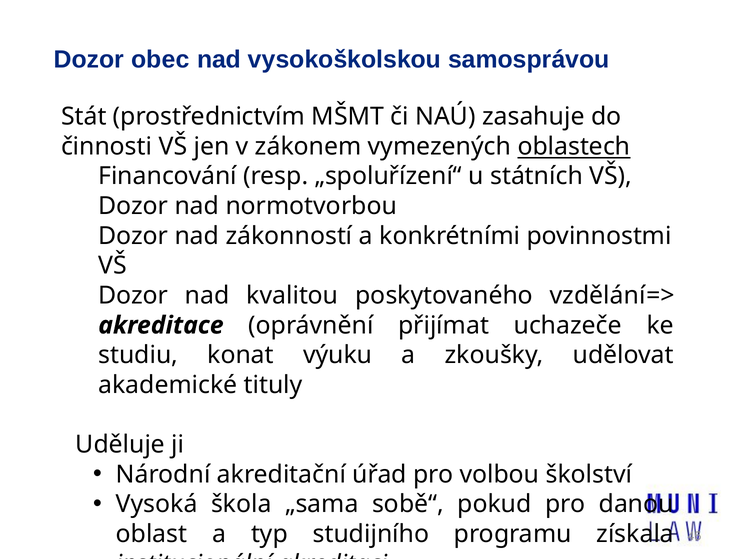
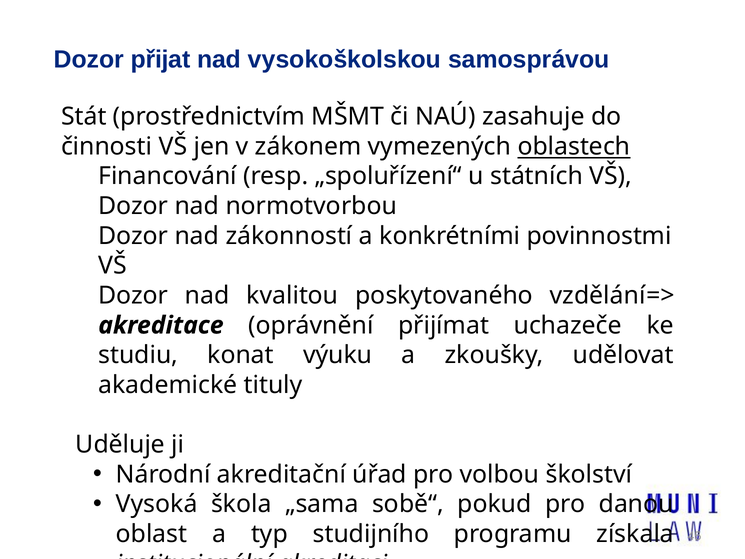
obec: obec -> přijat (161, 60)
